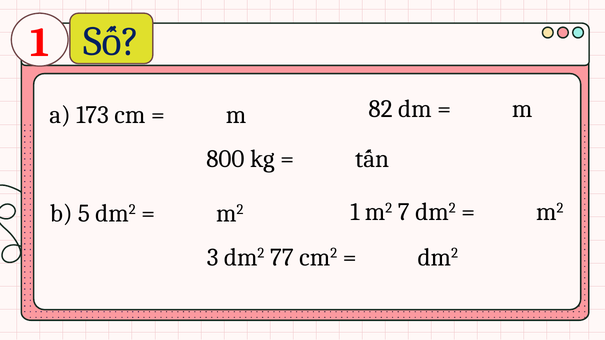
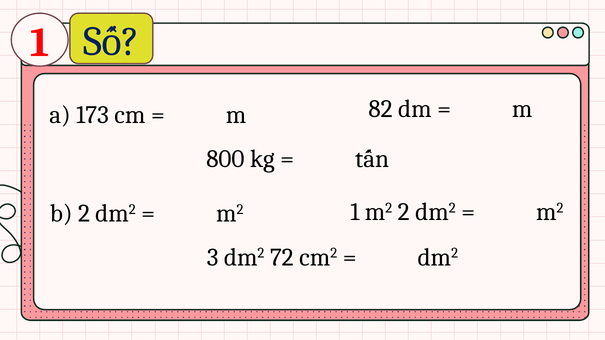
b 5: 5 -> 2 (84, 214)
m2 7: 7 -> 2 (404, 212)
77: 77 -> 72 (282, 257)
